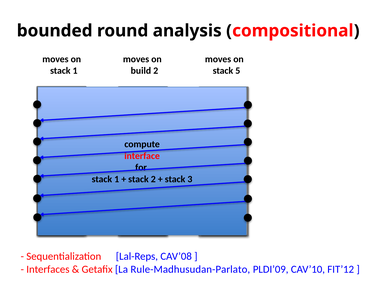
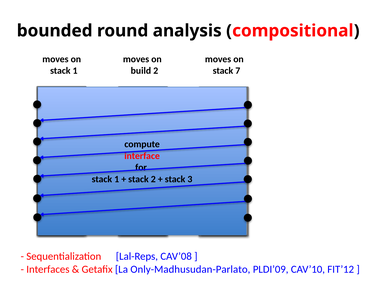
5: 5 -> 7 (238, 71)
Rule-Madhusudan-Parlato: Rule-Madhusudan-Parlato -> Only-Madhusudan-Parlato (190, 269)
